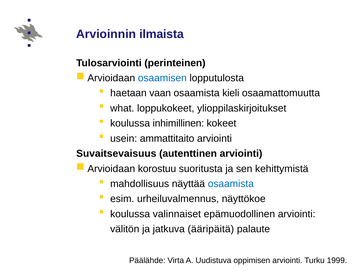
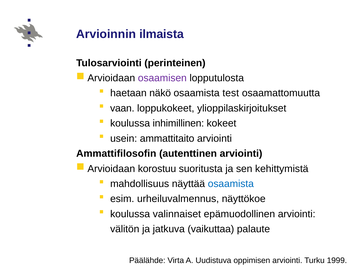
osaamisen colour: blue -> purple (162, 78)
vaan: vaan -> näkö (160, 93)
kieli: kieli -> test (231, 93)
what: what -> vaan (122, 108)
Suvaitsevaisuus: Suvaitsevaisuus -> Ammattifilosofin (116, 154)
ääripäitä: ääripäitä -> vaikuttaa (211, 229)
